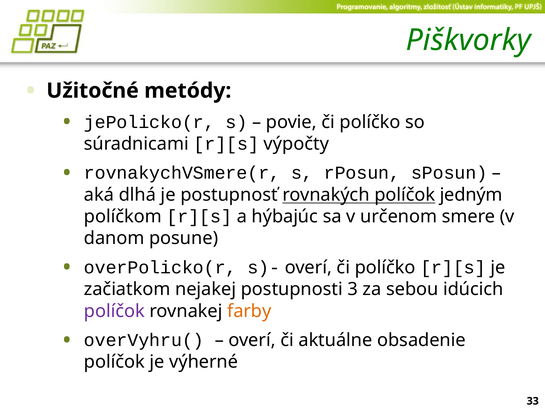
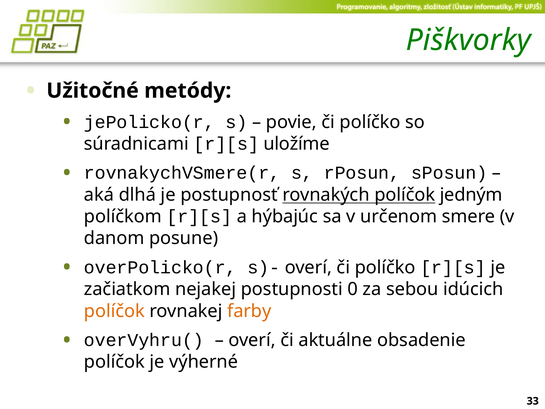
výpočty: výpočty -> uložíme (297, 144)
3: 3 -> 0 (353, 289)
políčok colour: purple -> orange (114, 311)
